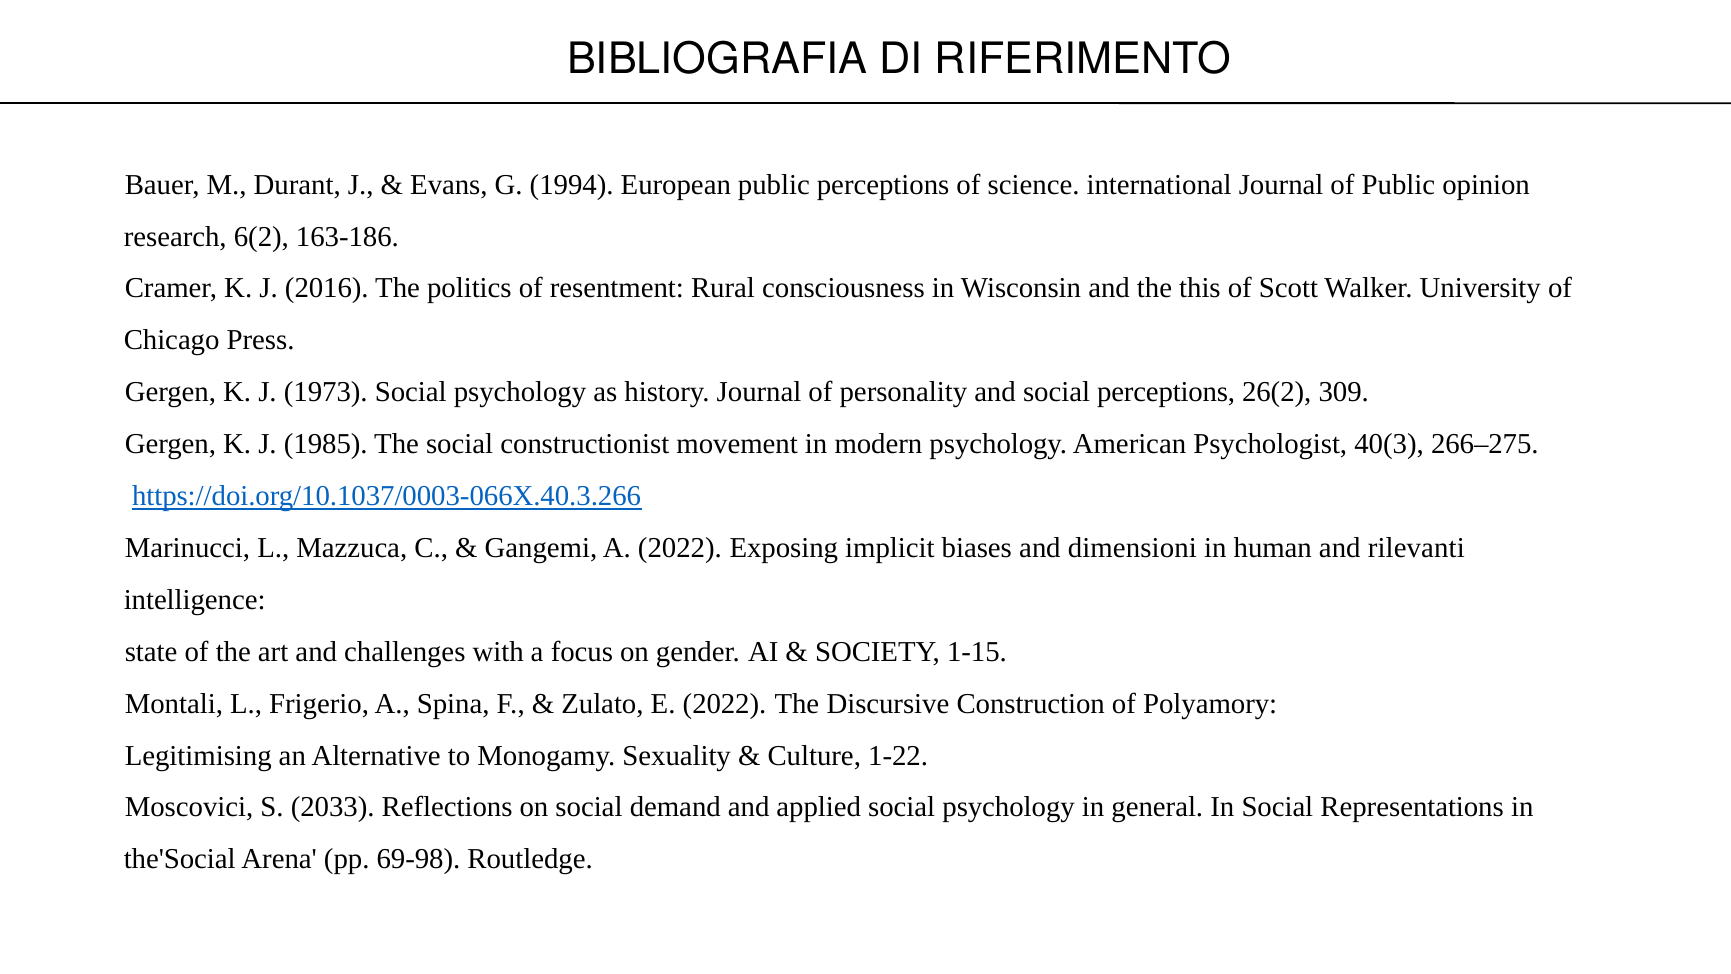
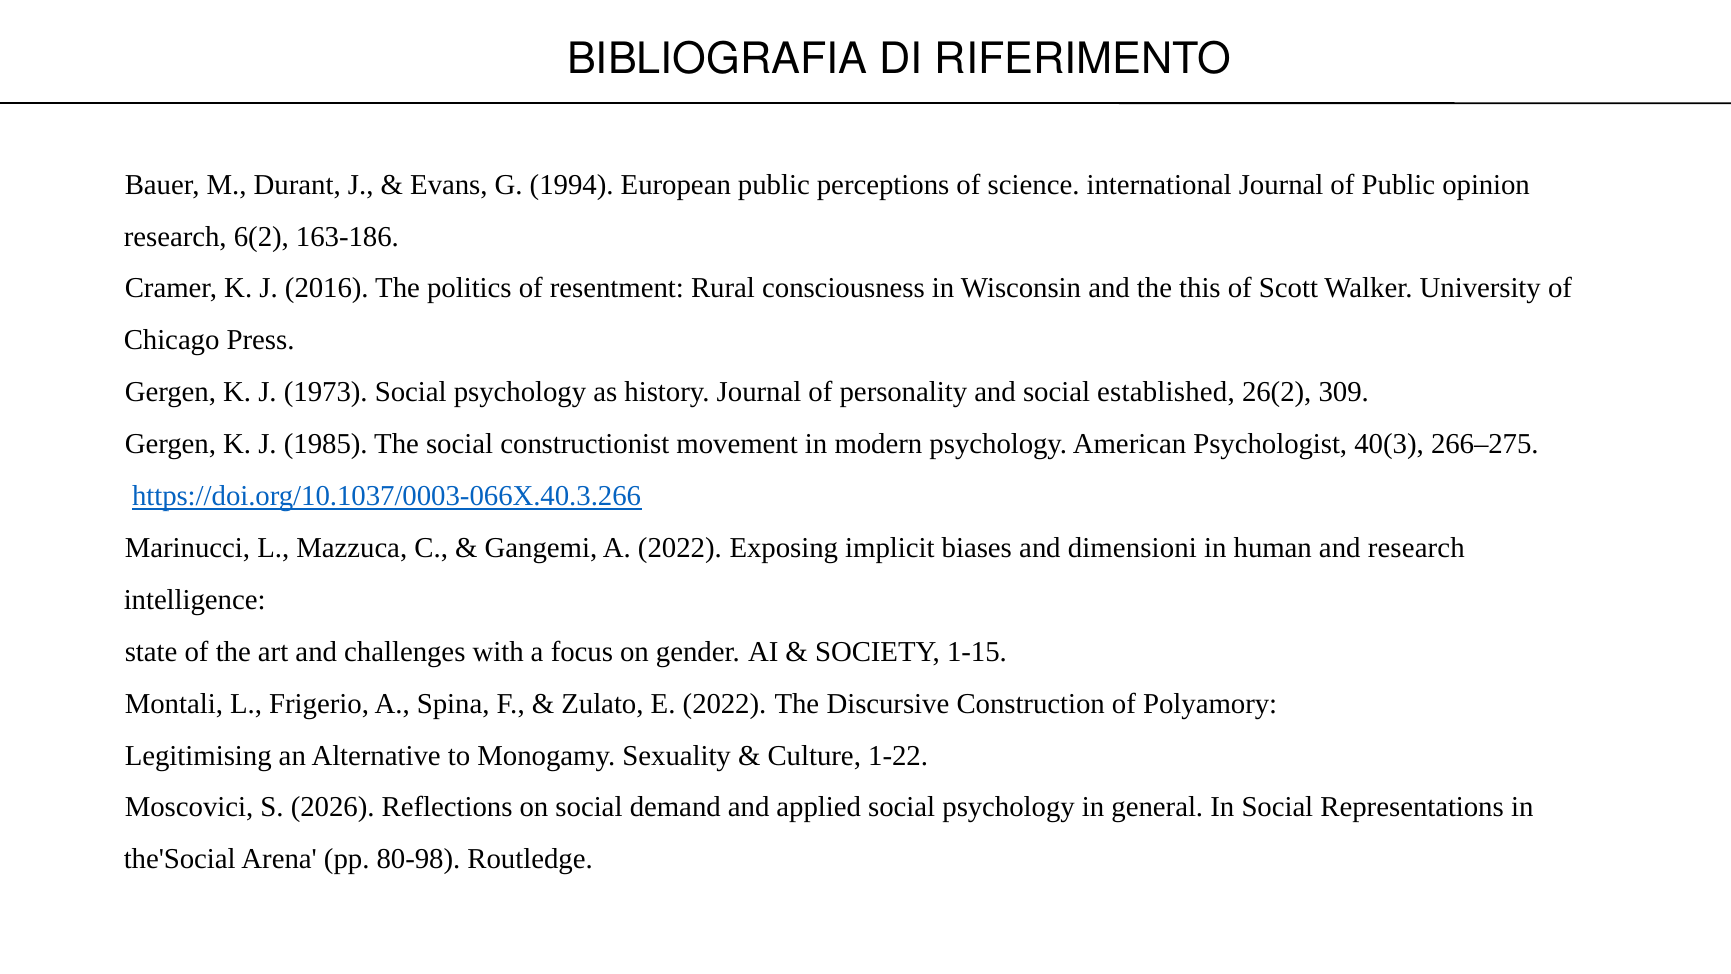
social perceptions: perceptions -> established (1166, 392)
and rilevanti: rilevanti -> research (1416, 548)
2033: 2033 -> 2026 (333, 807)
69-98: 69-98 -> 80-98 (418, 859)
